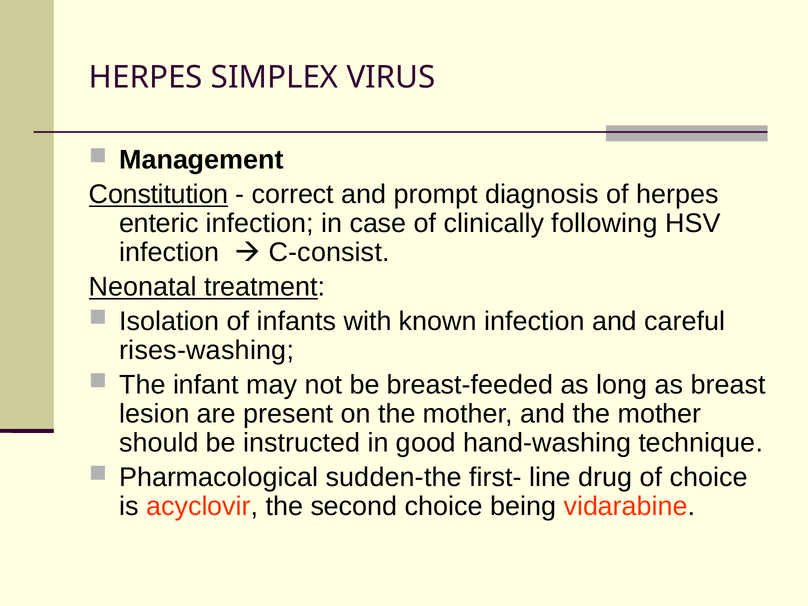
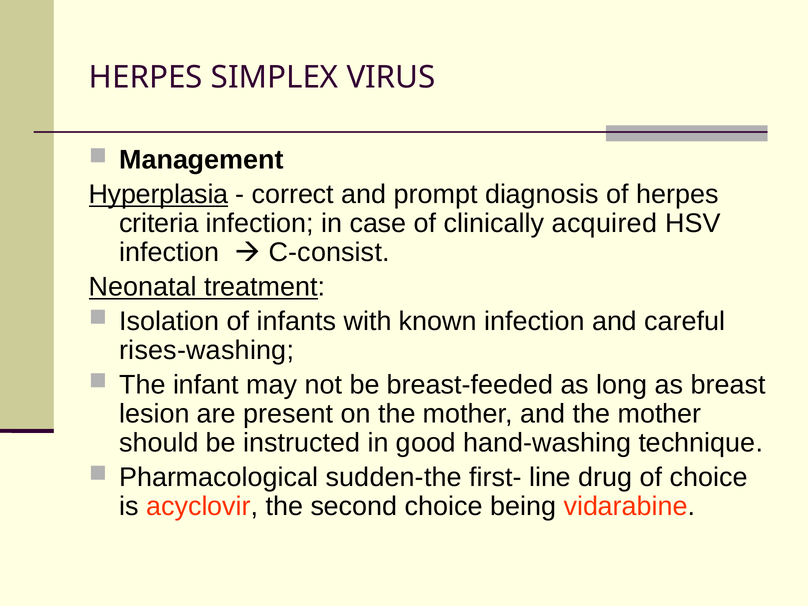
Constitution: Constitution -> Hyperplasia (159, 194)
enteric: enteric -> criteria (159, 223)
following: following -> acquired (604, 223)
